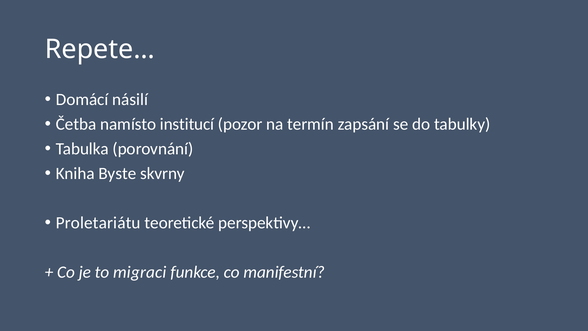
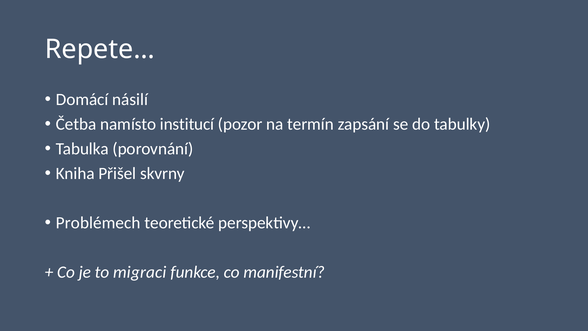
Byste: Byste -> Přišel (117, 173)
Proletariátu: Proletariátu -> Problémech (98, 223)
